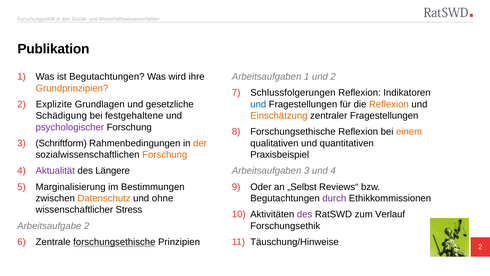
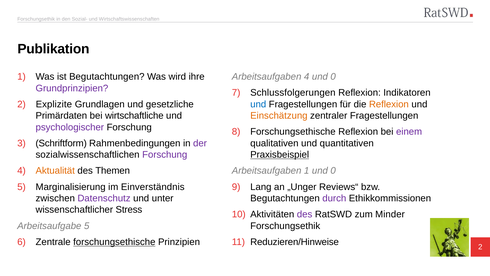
Arbeitsaufgaben 1: 1 -> 4 (307, 77)
2: 2 -> 0 (333, 77)
Grundprinzipien colour: orange -> purple (72, 88)
Schädigung: Schädigung -> Primärdaten (61, 116)
festgehaltene: festgehaltene -> wirtschaftliche (134, 116)
einem colour: orange -> purple (409, 132)
der colour: orange -> purple (200, 143)
Forschung colour: orange -> purple (165, 155)
Praxisbeispiel underline: none -> present (280, 155)
Aktualität colour: purple -> orange (55, 171)
Längere: Längere -> Themen (113, 171)
Arbeitsaufgaben 3: 3 -> 1 (307, 171)
4: 4 -> 0 (333, 171)
Bestimmungen: Bestimmungen -> Einverständnis (153, 187)
Oder: Oder -> Lang (261, 187)
„Selbst: „Selbst -> „Unger (302, 187)
Datenschutz colour: orange -> purple (104, 198)
ohne: ohne -> unter (163, 198)
Verlauf: Verlauf -> Minder (390, 214)
Arbeitsaufgabe 2: 2 -> 5 (87, 226)
Täuschung/Hinweise: Täuschung/Hinweise -> Reduzieren/Hinweise (295, 242)
